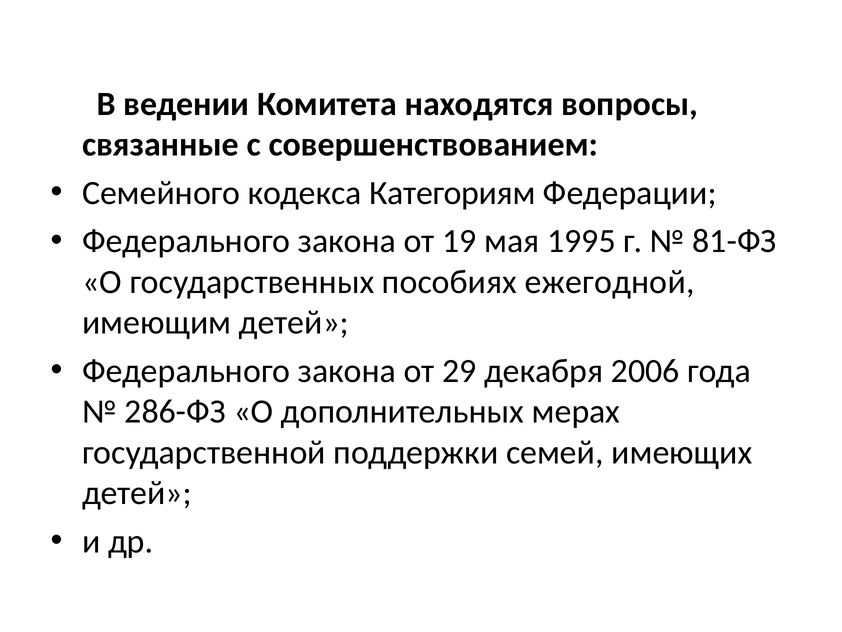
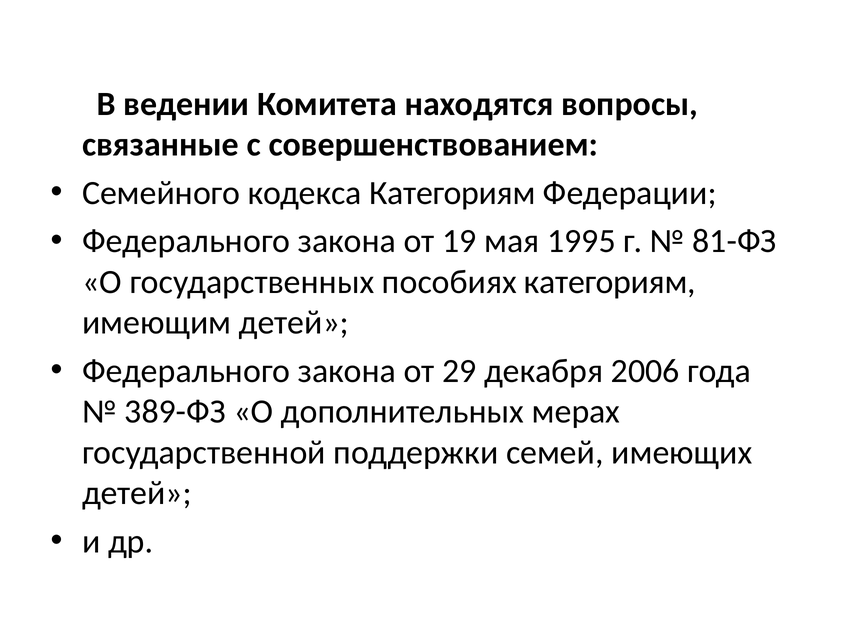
пособиях ежегодной: ежегодной -> категориям (610, 282)
286-ФЗ: 286-ФЗ -> 389-ФЗ (175, 411)
